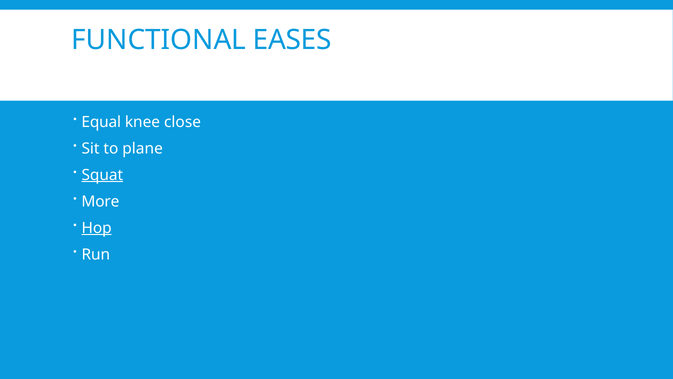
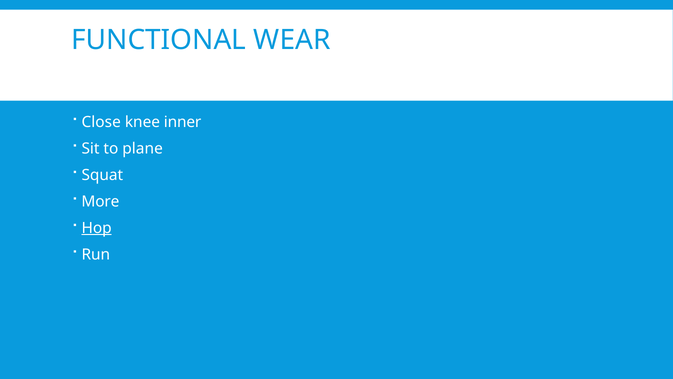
EASES: EASES -> WEAR (292, 40)
Equal: Equal -> Close (101, 122)
close: close -> inner (183, 122)
Squat underline: present -> none (102, 175)
